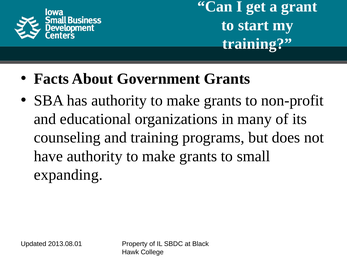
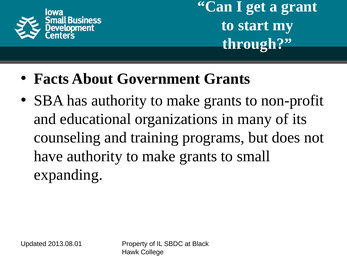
training: training -> through (257, 44)
